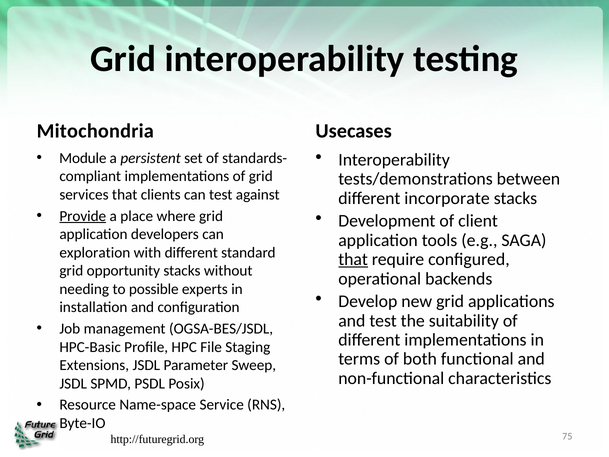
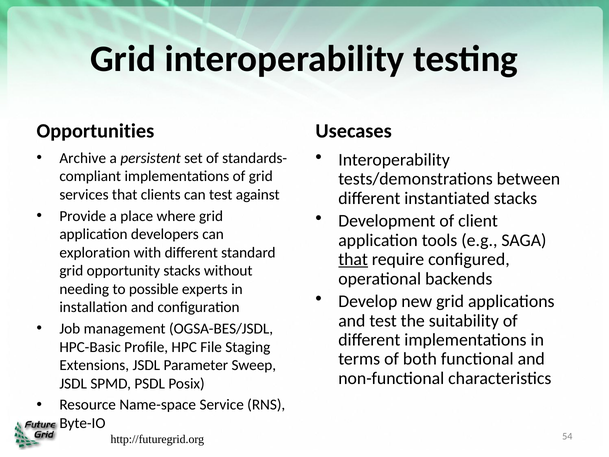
Mitochondria: Mitochondria -> Opportunities (95, 131)
Module: Module -> Archive (83, 158)
incorporate: incorporate -> instantiated (447, 198)
Provide underline: present -> none (83, 216)
75: 75 -> 54 (567, 436)
